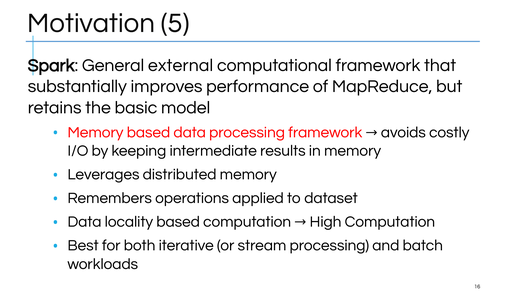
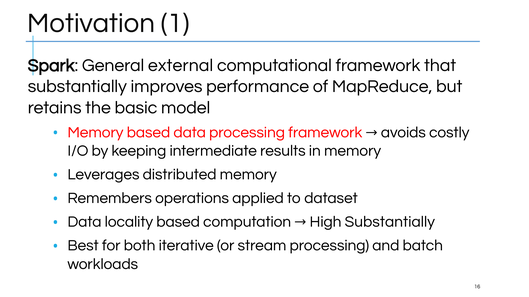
5: 5 -> 1 (175, 23)
High Computation: Computation -> Substantially (390, 222)
